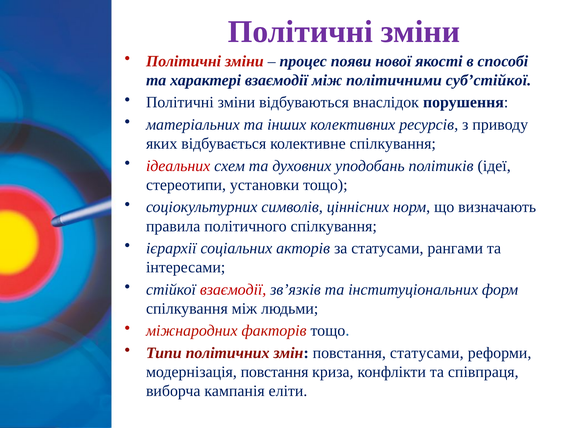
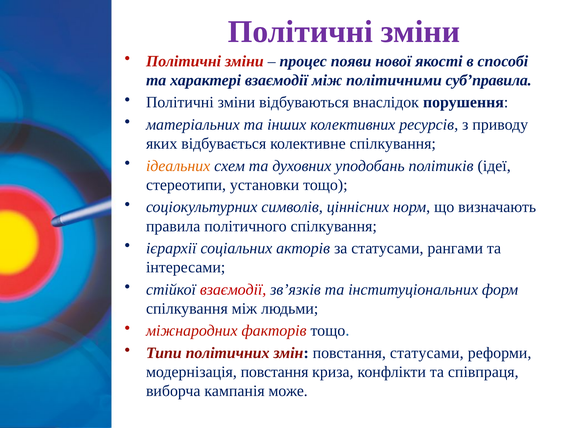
суб’стійкої: суб’стійкої -> суб’правила (489, 80)
ідеальних colour: red -> orange (178, 166)
еліти: еліти -> може (288, 391)
